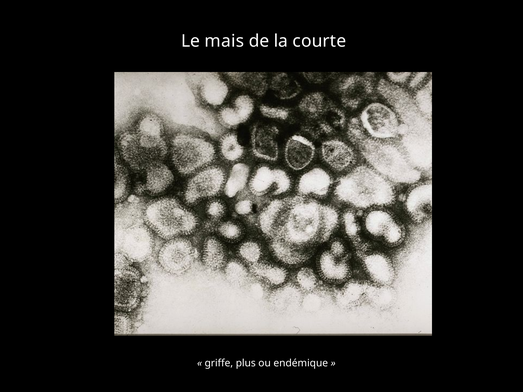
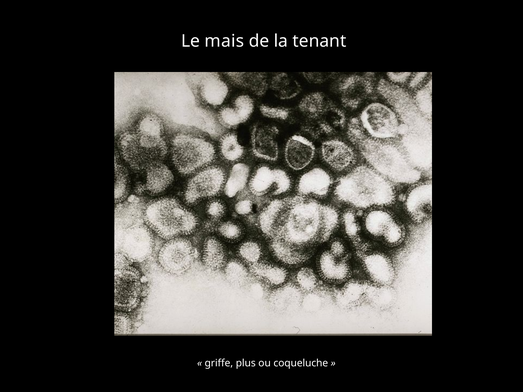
courte: courte -> tenant (319, 41)
endémique: endémique -> coqueluche (301, 363)
